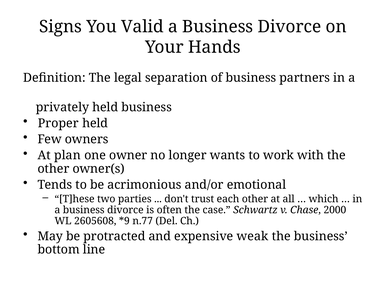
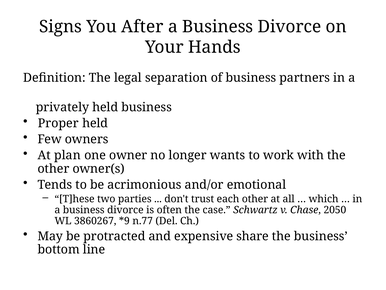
Valid: Valid -> After (142, 27)
2000: 2000 -> 2050 (335, 210)
2605608: 2605608 -> 3860267 (95, 221)
weak: weak -> share (253, 236)
